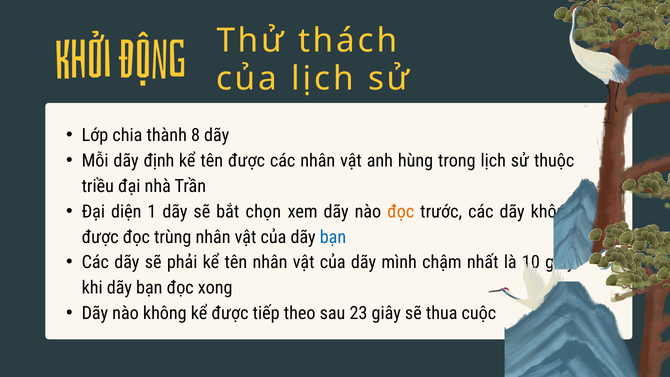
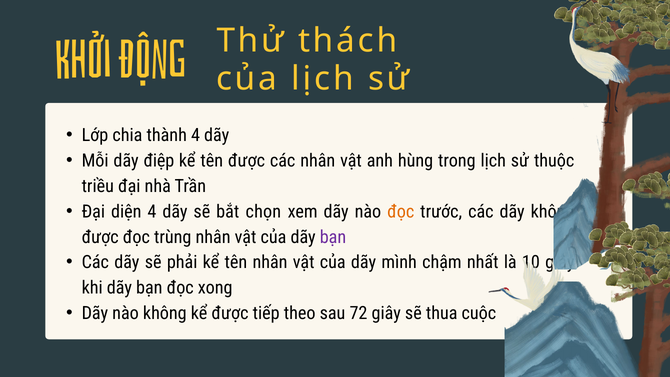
thành 8: 8 -> 4 (195, 135)
định: định -> điệp (159, 161)
diện 1: 1 -> 4 (152, 212)
bạn colour: blue -> purple (333, 237)
23: 23 -> 72 (359, 313)
